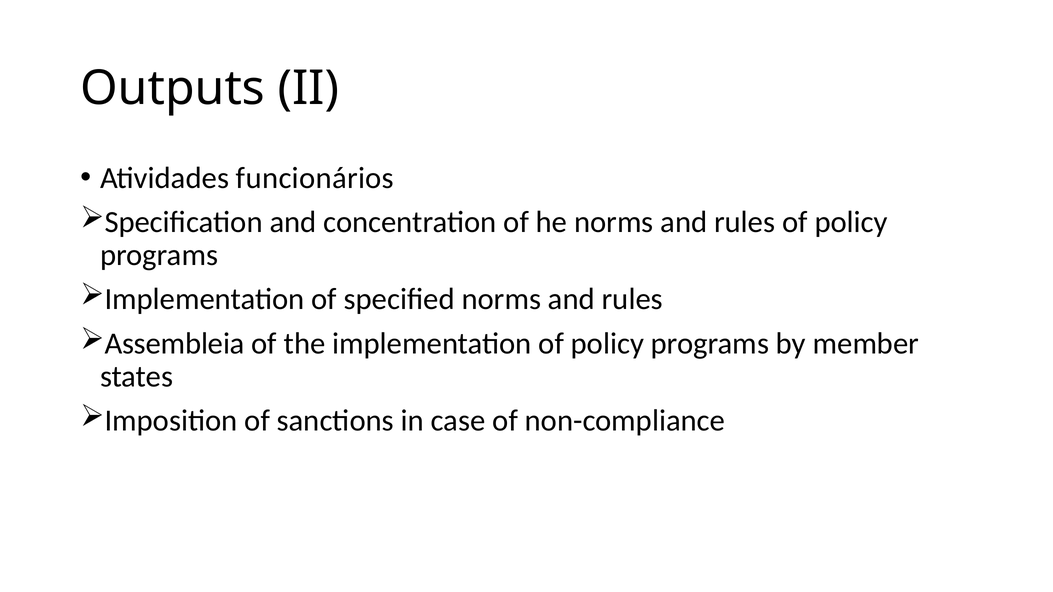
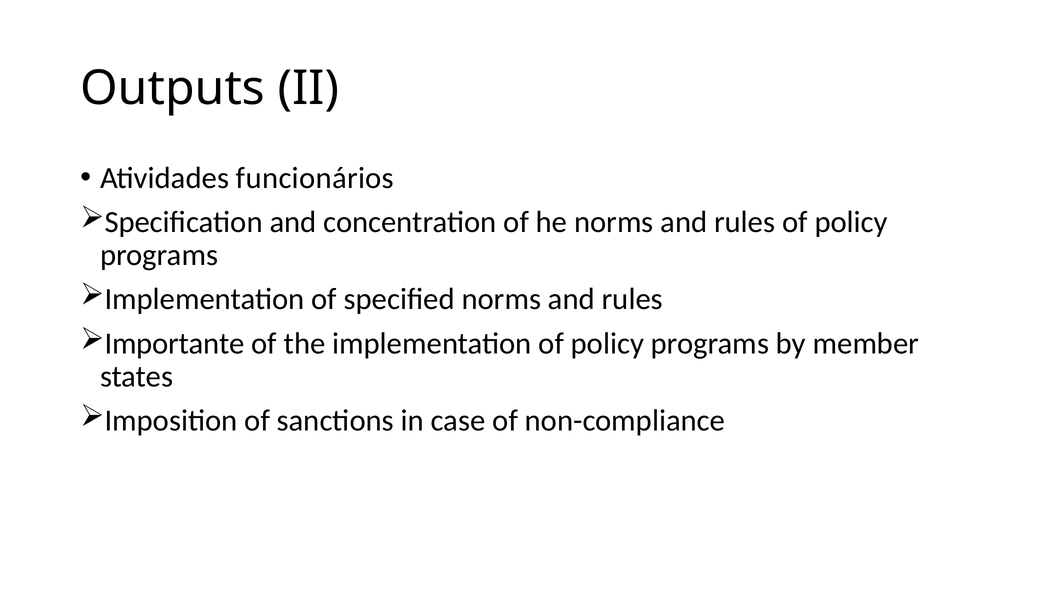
Assembleia: Assembleia -> Importante (175, 344)
